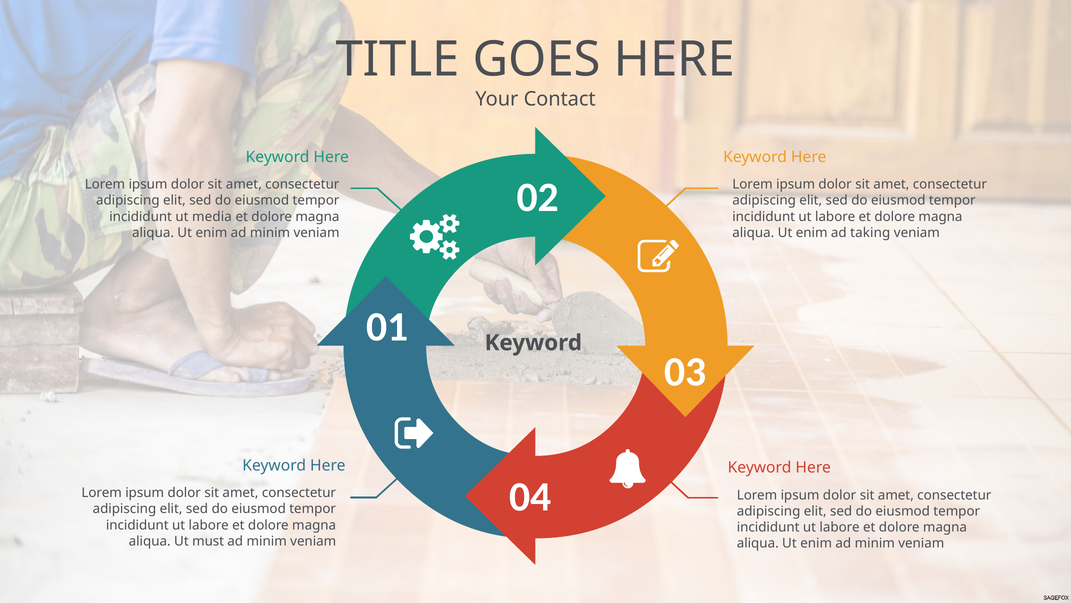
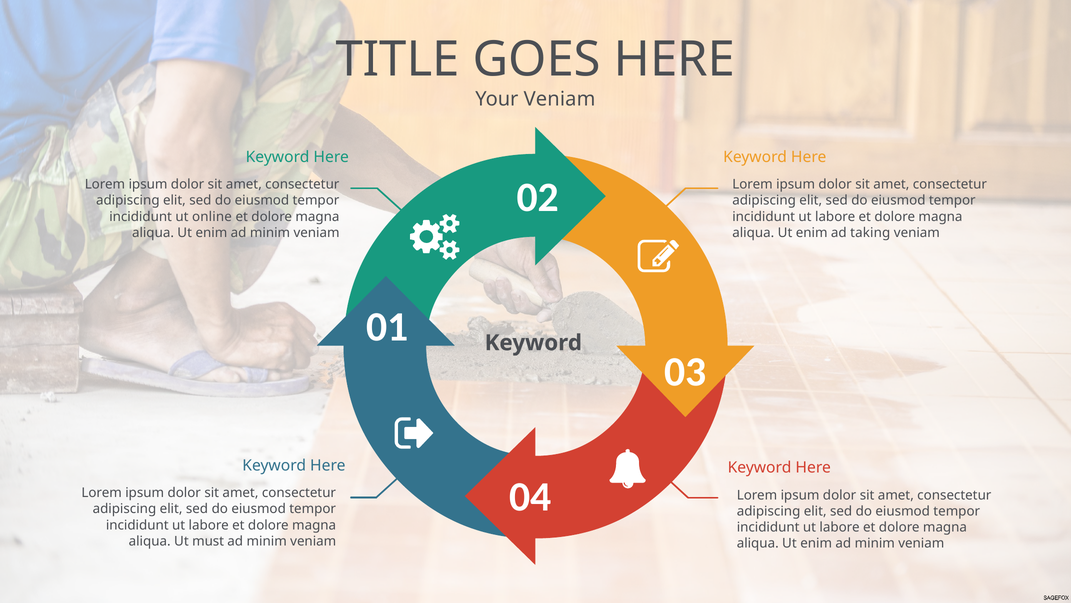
Your Contact: Contact -> Veniam (560, 99)
media: media -> online (212, 216)
